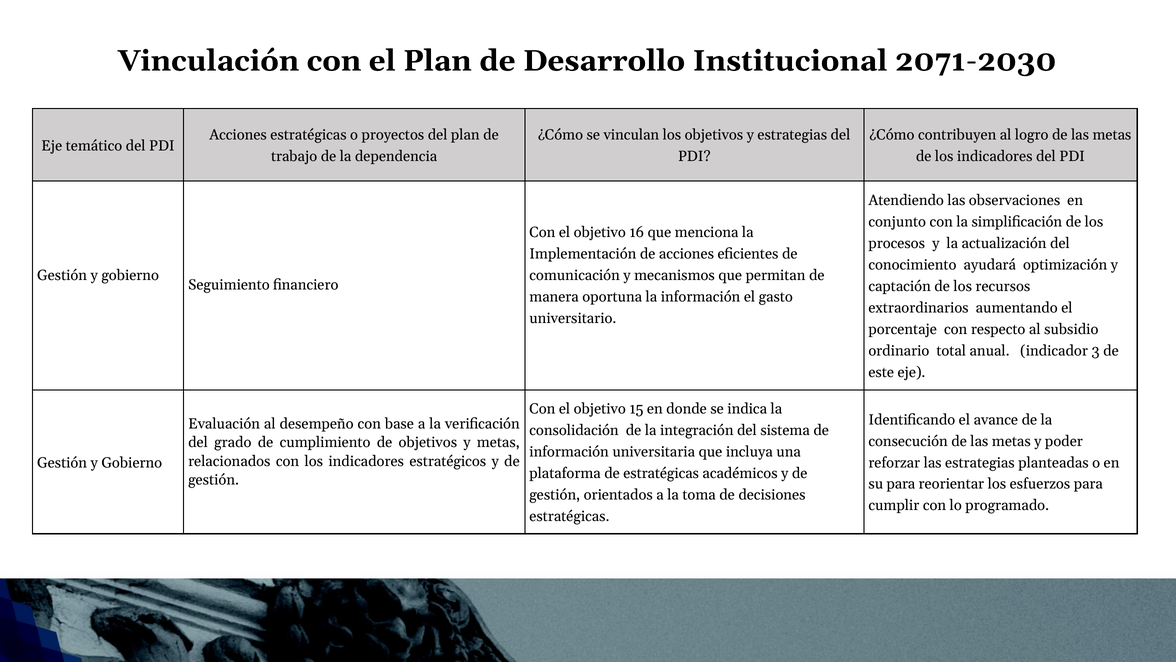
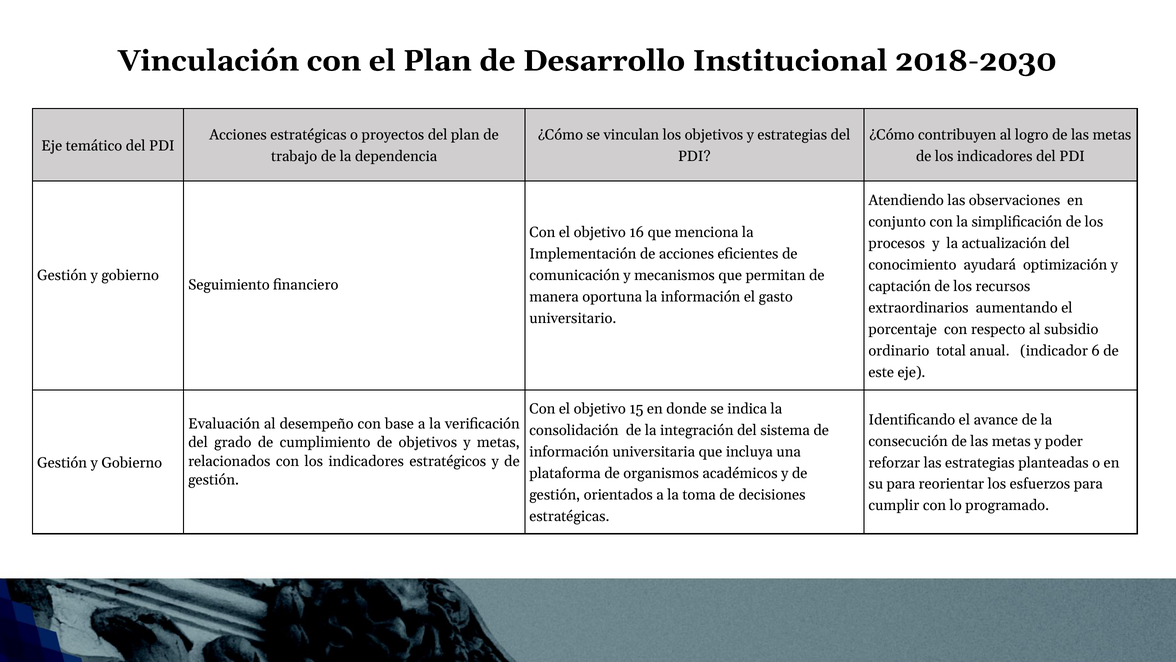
2071-2030: 2071-2030 -> 2018-2030 (976, 61)
3: 3 -> 6 (1096, 350)
de estratégicas: estratégicas -> organismos (661, 473)
